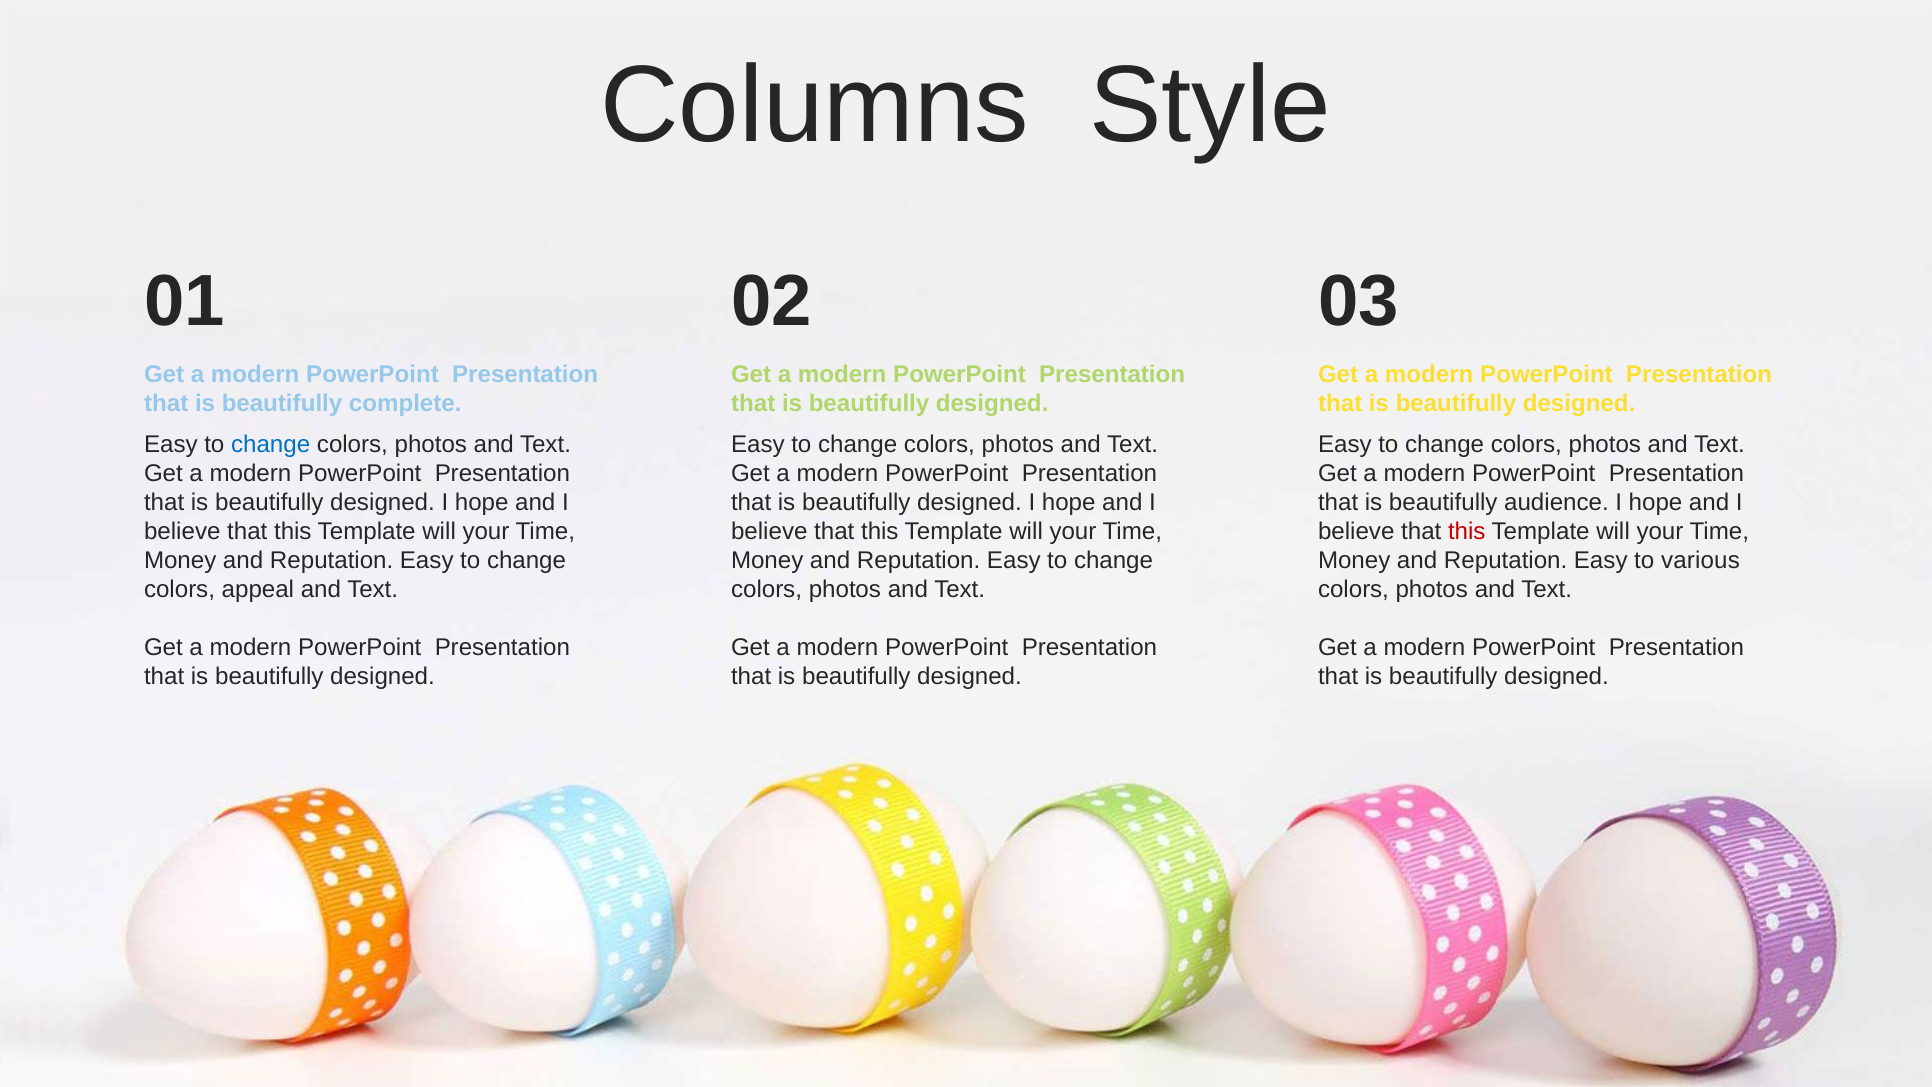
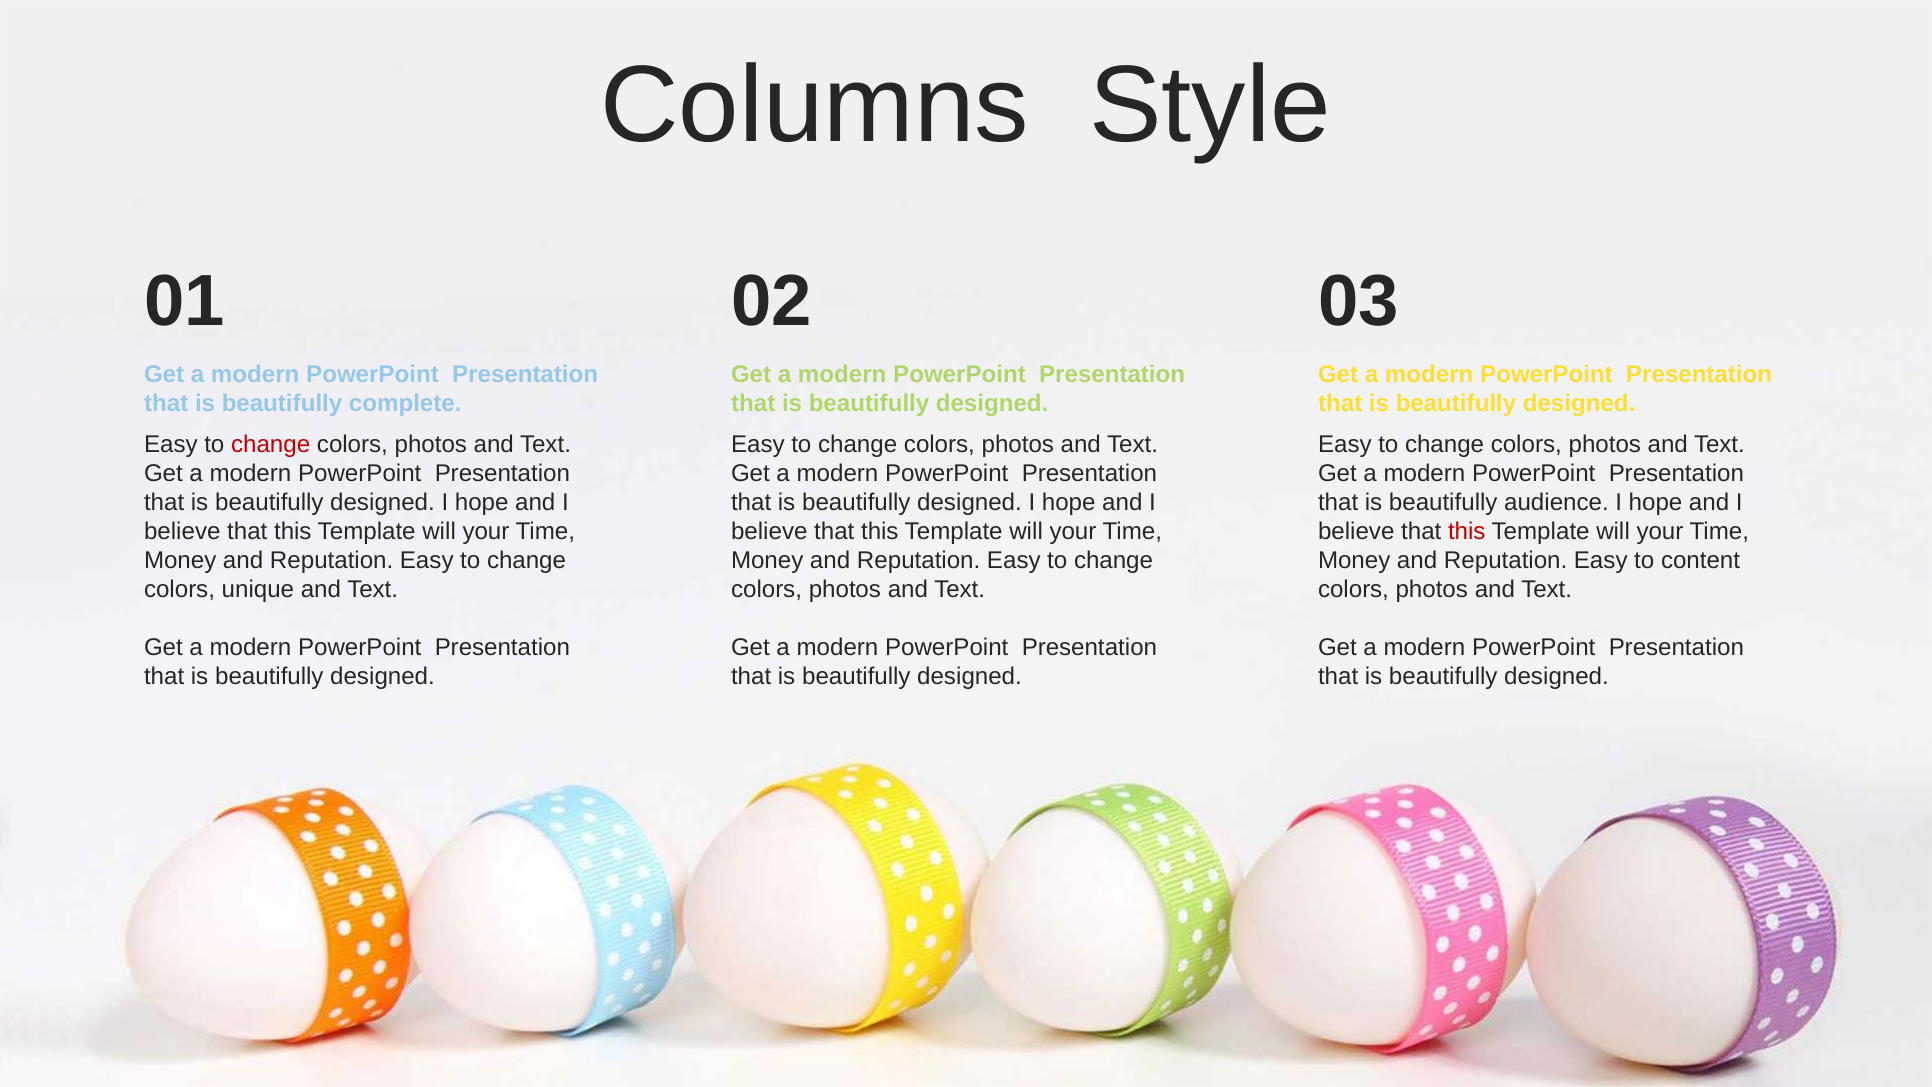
change colour: blue -> red (271, 445)
various: various -> content (1701, 561)
appeal: appeal -> unique (258, 590)
